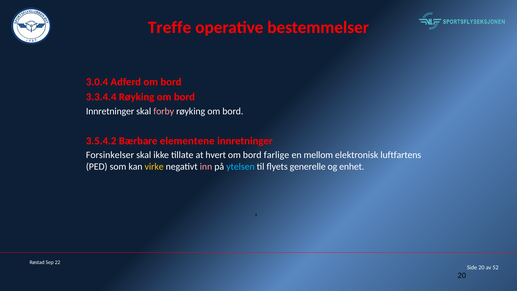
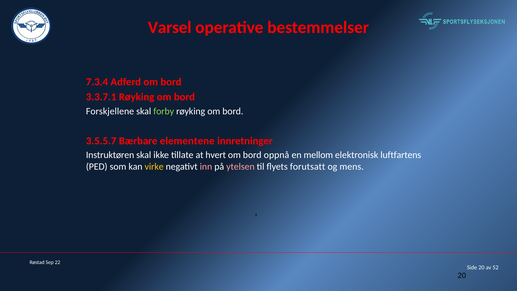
Treffe: Treffe -> Varsel (170, 28)
3.0.4: 3.0.4 -> 7.3.4 (97, 82)
3.3.4.4: 3.3.4.4 -> 3.3.7.1 (101, 97)
Innretninger: Innretninger -> Forskjellene (110, 111)
forby colour: pink -> light green (164, 111)
3.5.4.2: 3.5.4.2 -> 3.5.5.7 (101, 141)
Forsinkelser: Forsinkelser -> Instruktøren (110, 155)
farlige: farlige -> oppnå (277, 155)
ytelsen colour: light blue -> pink (240, 167)
generelle: generelle -> forutsatt (308, 167)
enhet: enhet -> mens (352, 167)
